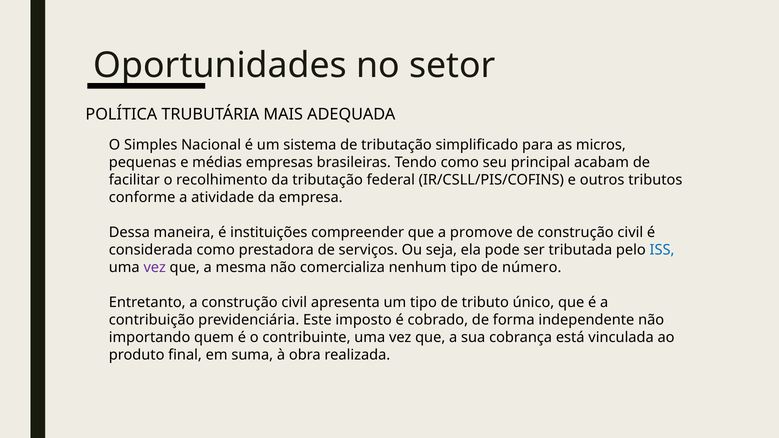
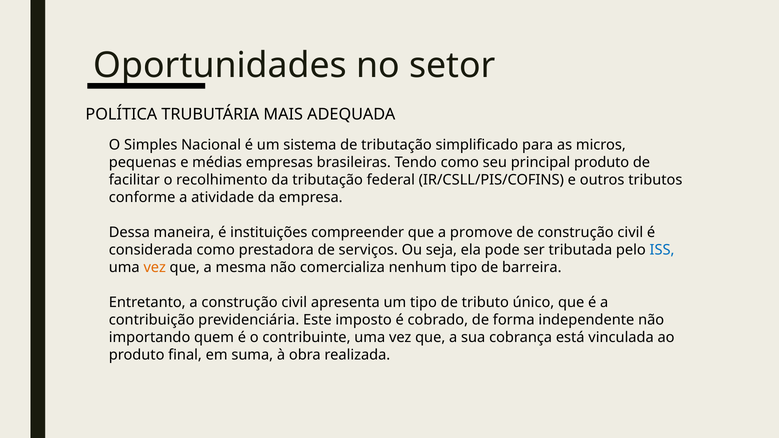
principal acabam: acabam -> produto (602, 162)
vez colour: purple -> orange (155, 267)
número: número -> barreira (532, 267)
